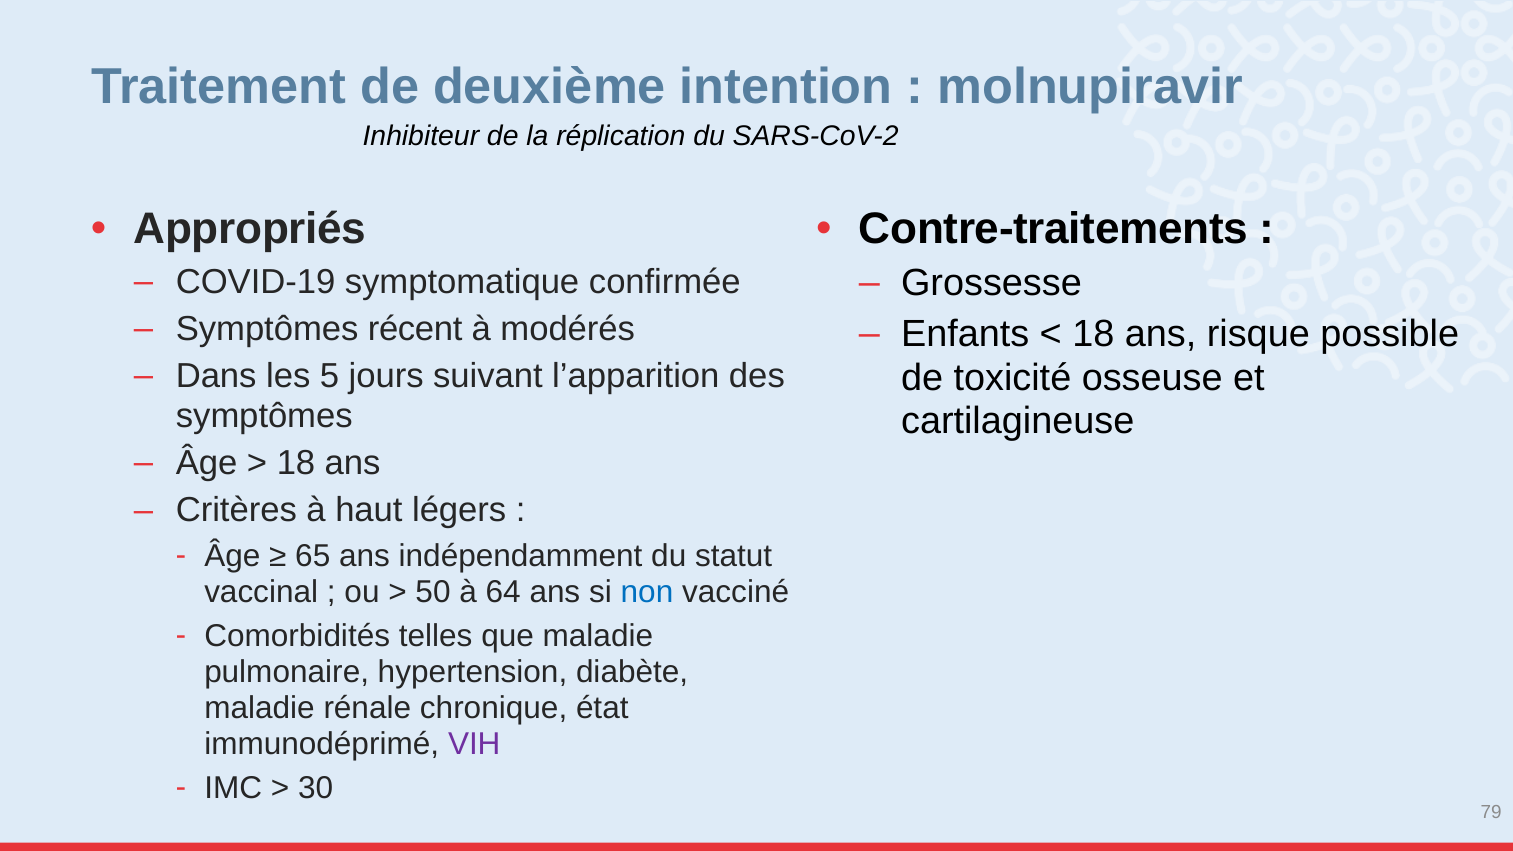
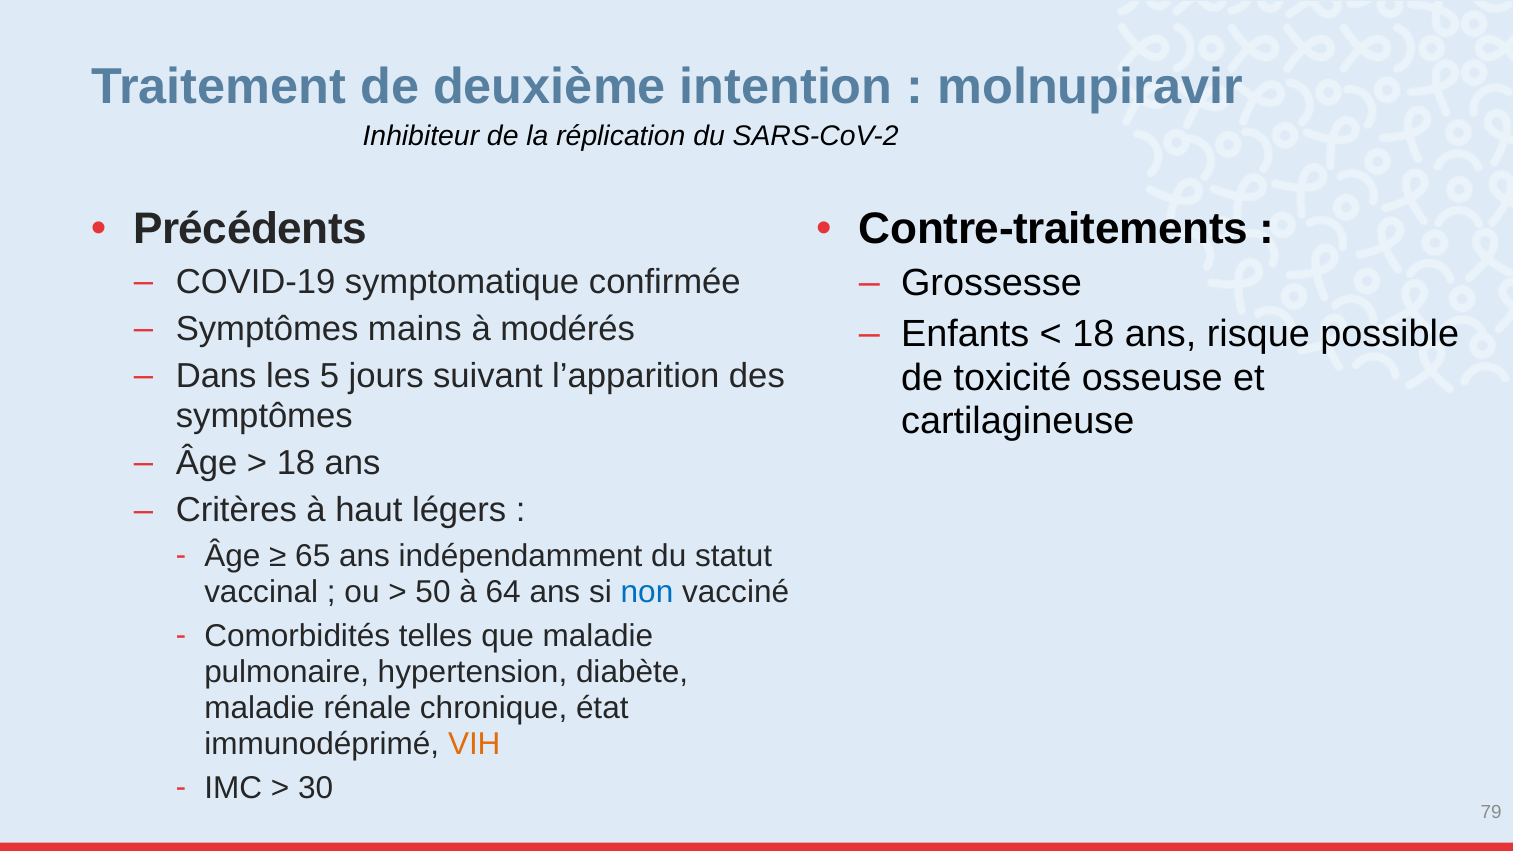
Appropriés: Appropriés -> Précédents (250, 229)
récent: récent -> mains (415, 329)
VIH colour: purple -> orange (474, 744)
